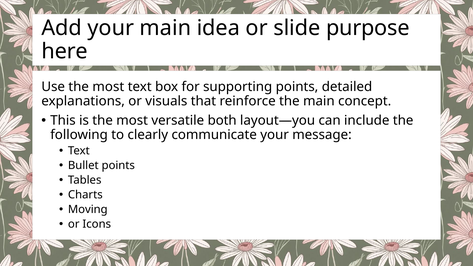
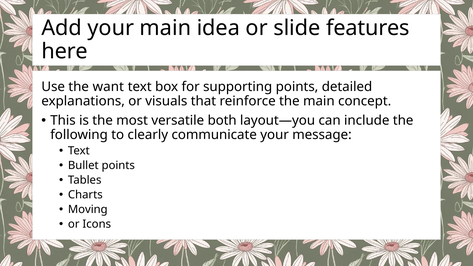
purpose: purpose -> features (368, 28)
Use the most: most -> want (108, 87)
